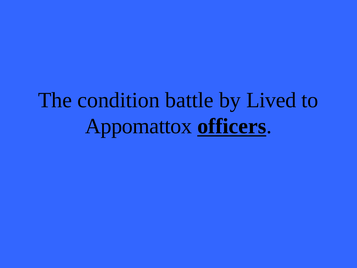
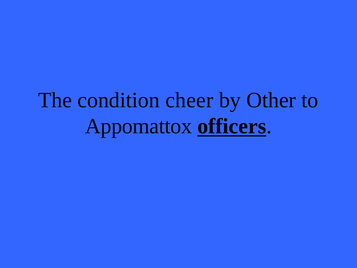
battle: battle -> cheer (189, 100)
Lived: Lived -> Other (271, 100)
